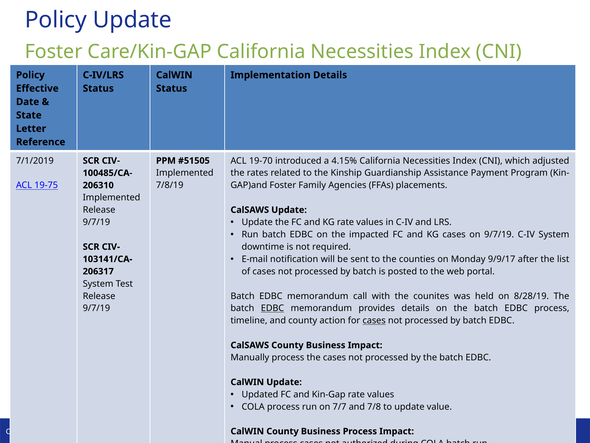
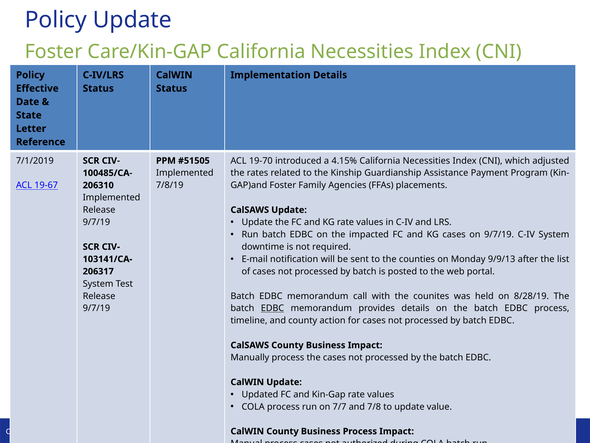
19-75: 19-75 -> 19-67 (46, 185)
9/9/17: 9/9/17 -> 9/9/13 (502, 259)
cases underline: present -> none (374, 320)
